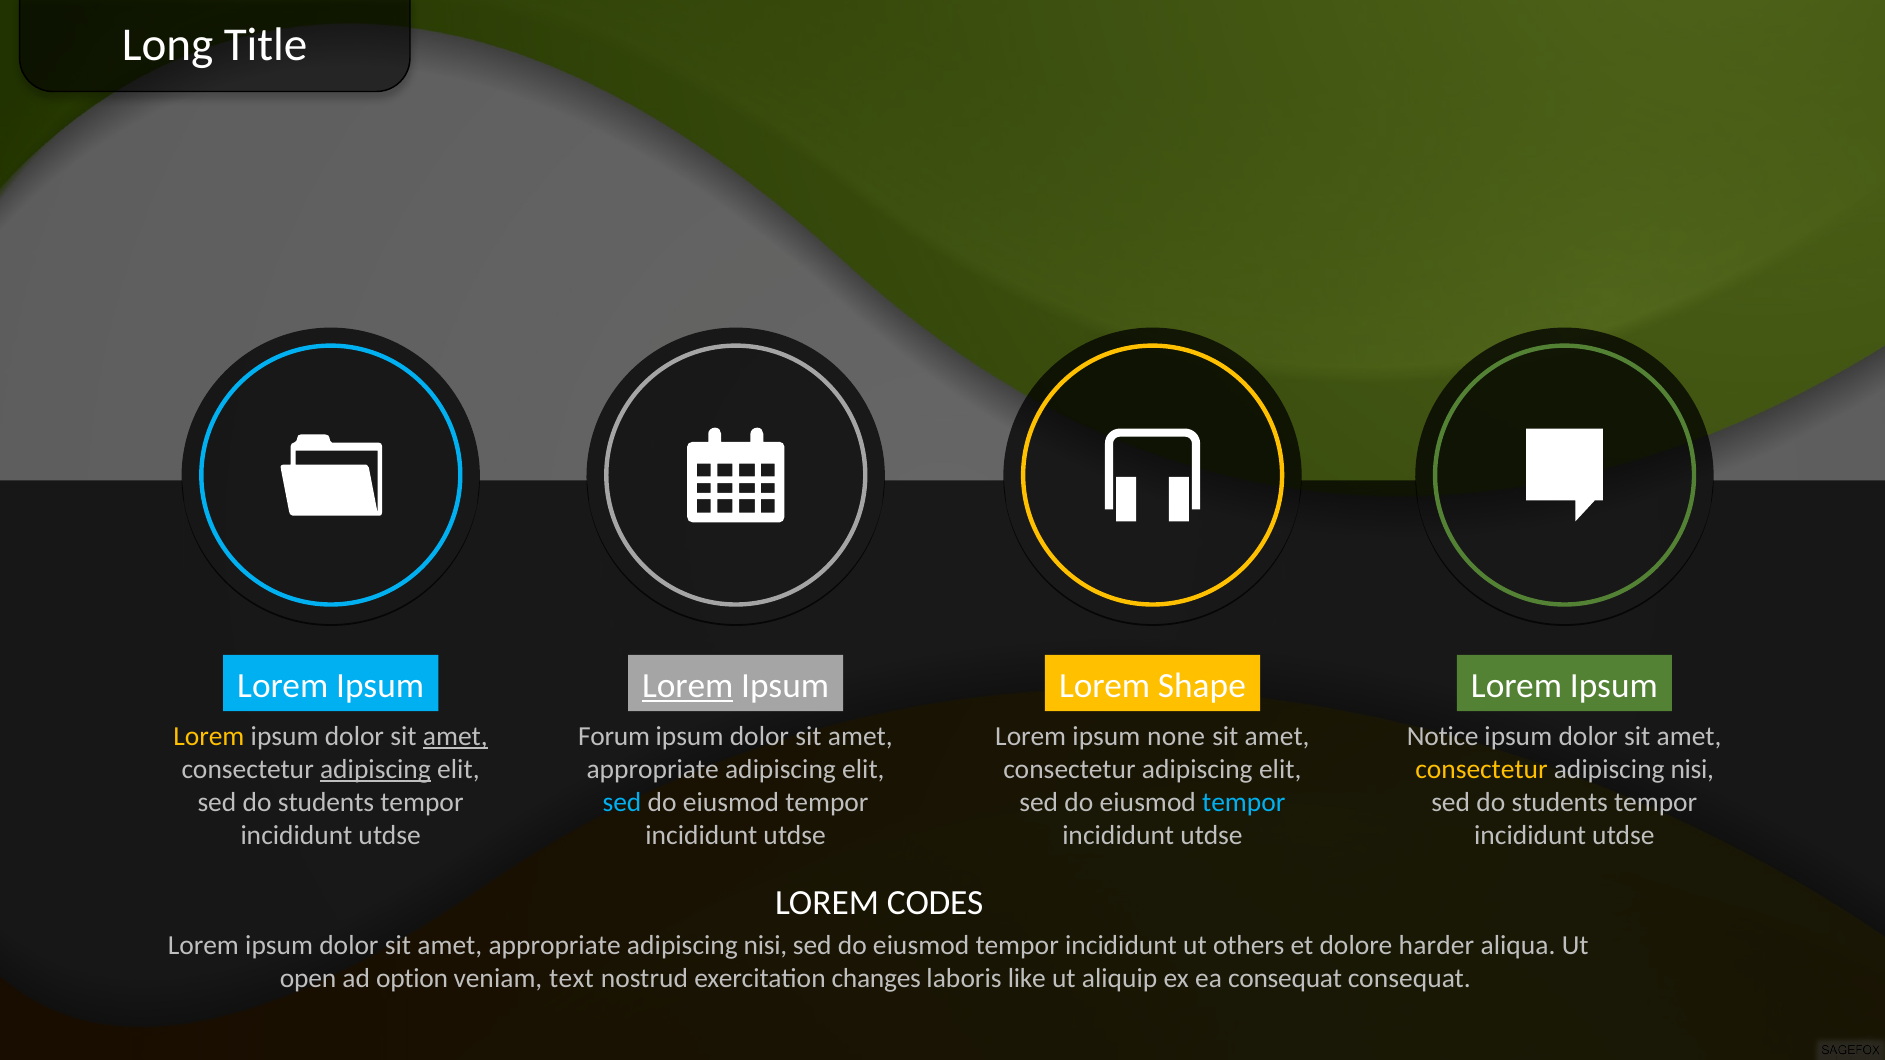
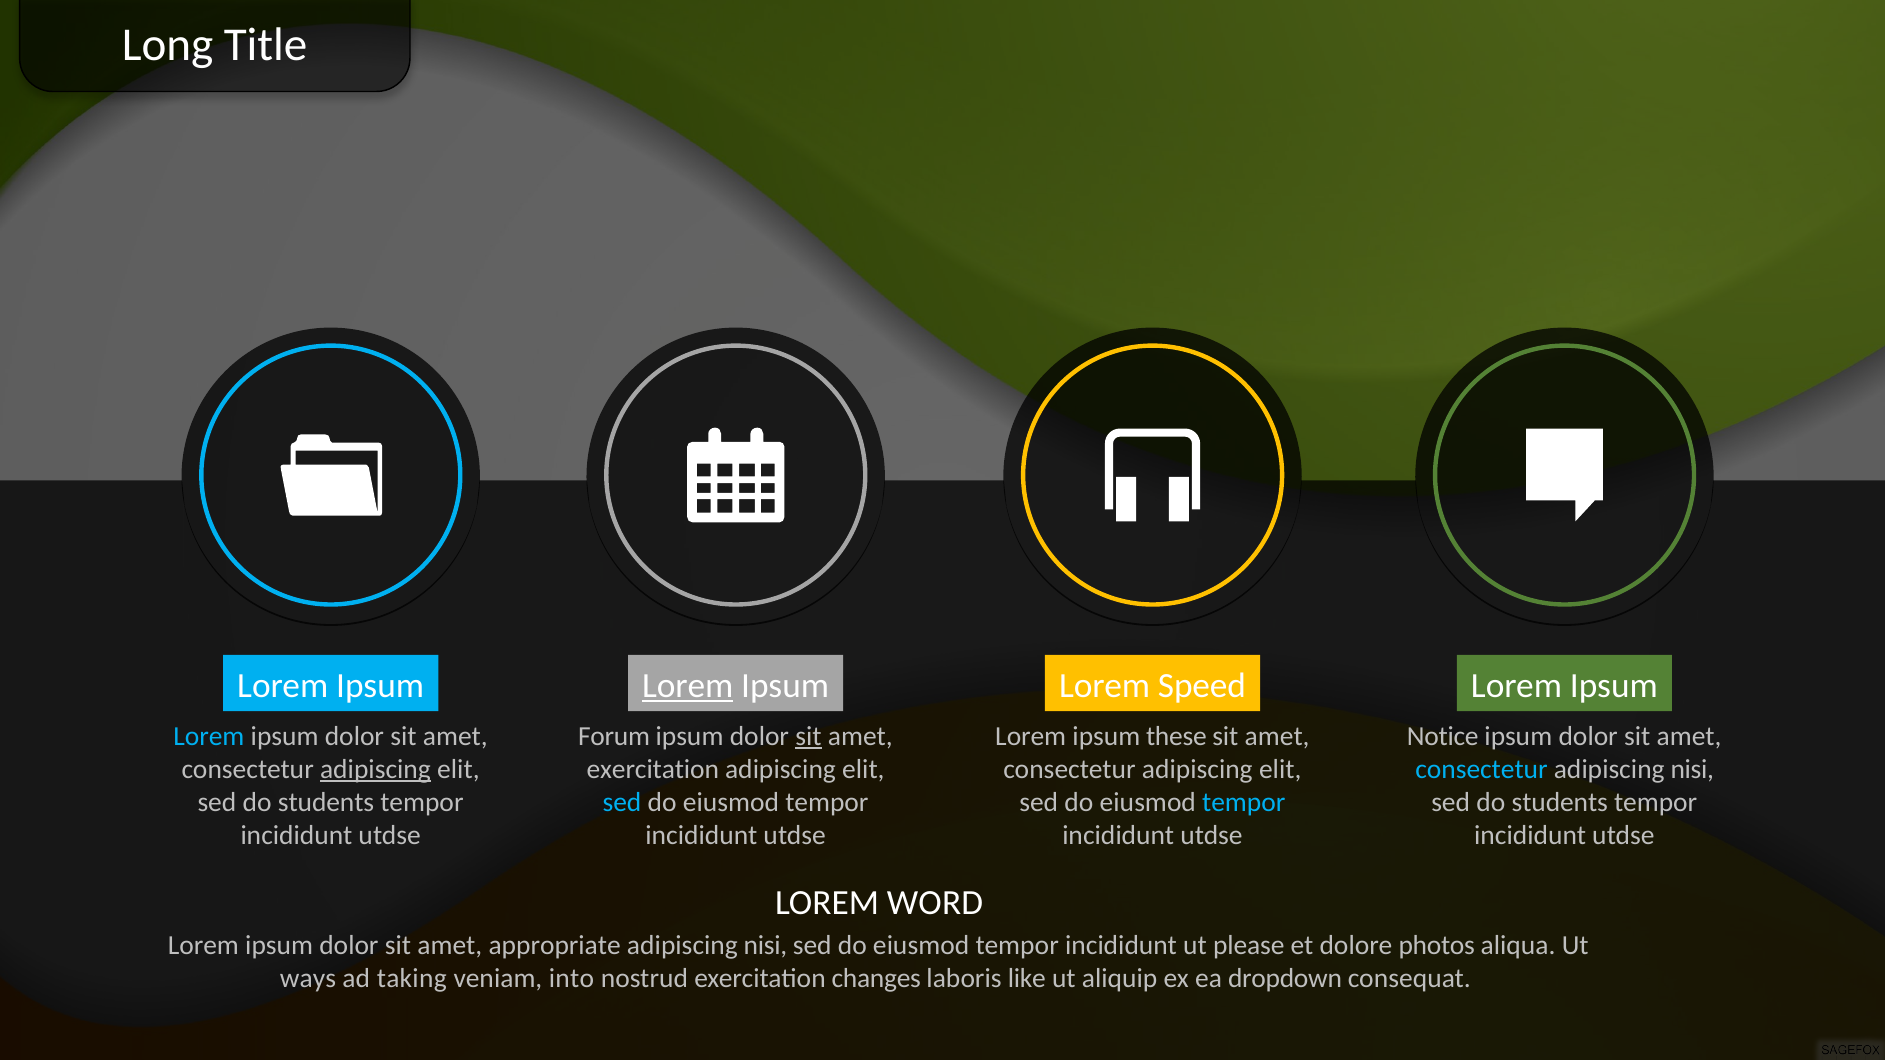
Shape: Shape -> Speed (1202, 686)
Lorem colour: yellow -> light blue (209, 736)
amet underline: present -> none (455, 736)
sit underline: none -> present (809, 736)
none: none -> these (1176, 736)
appropriate: appropriate -> exercitation (653, 769)
consectetur colour: yellow -> light blue (1482, 769)
CODES: CODES -> WORD (935, 903)
others: others -> please (1249, 945)
harder: harder -> photos (1437, 945)
open: open -> ways (308, 978)
option: option -> taking (412, 978)
text: text -> into (571, 978)
ea consequat: consequat -> dropdown (1285, 978)
